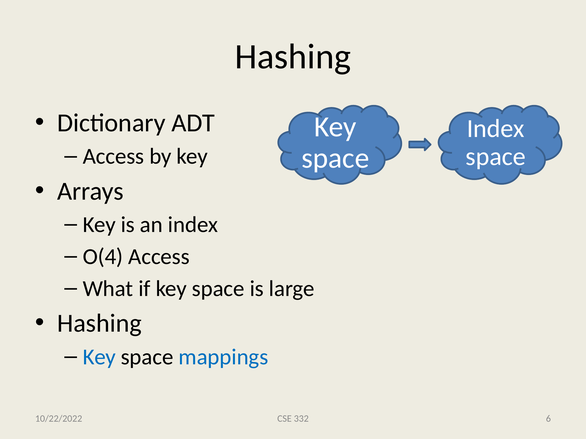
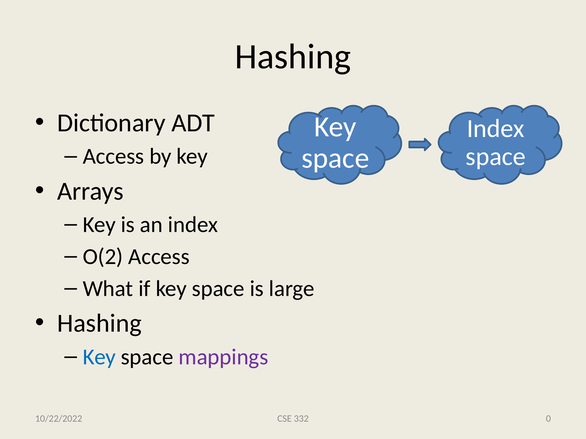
O(4: O(4 -> O(2 (103, 257)
mappings colour: blue -> purple (223, 357)
6: 6 -> 0 (548, 419)
